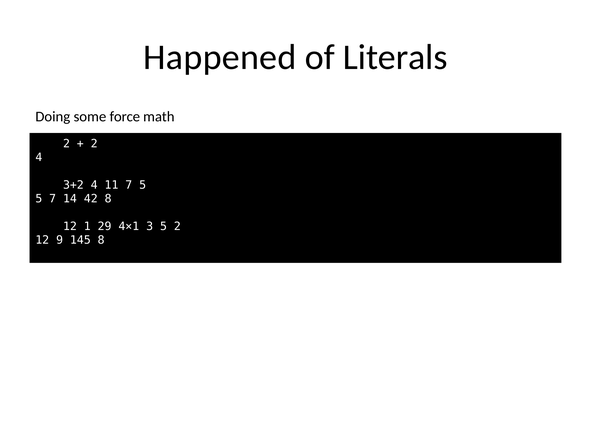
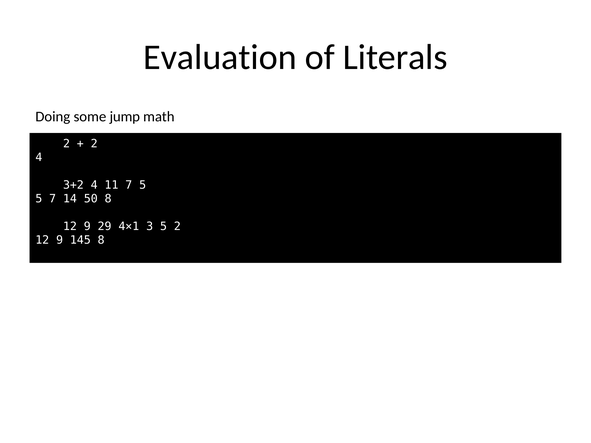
Happened: Happened -> Evaluation (220, 57)
force: force -> jump (125, 117)
42: 42 -> 50 (91, 199)
1: 1 -> 9 (87, 226)
